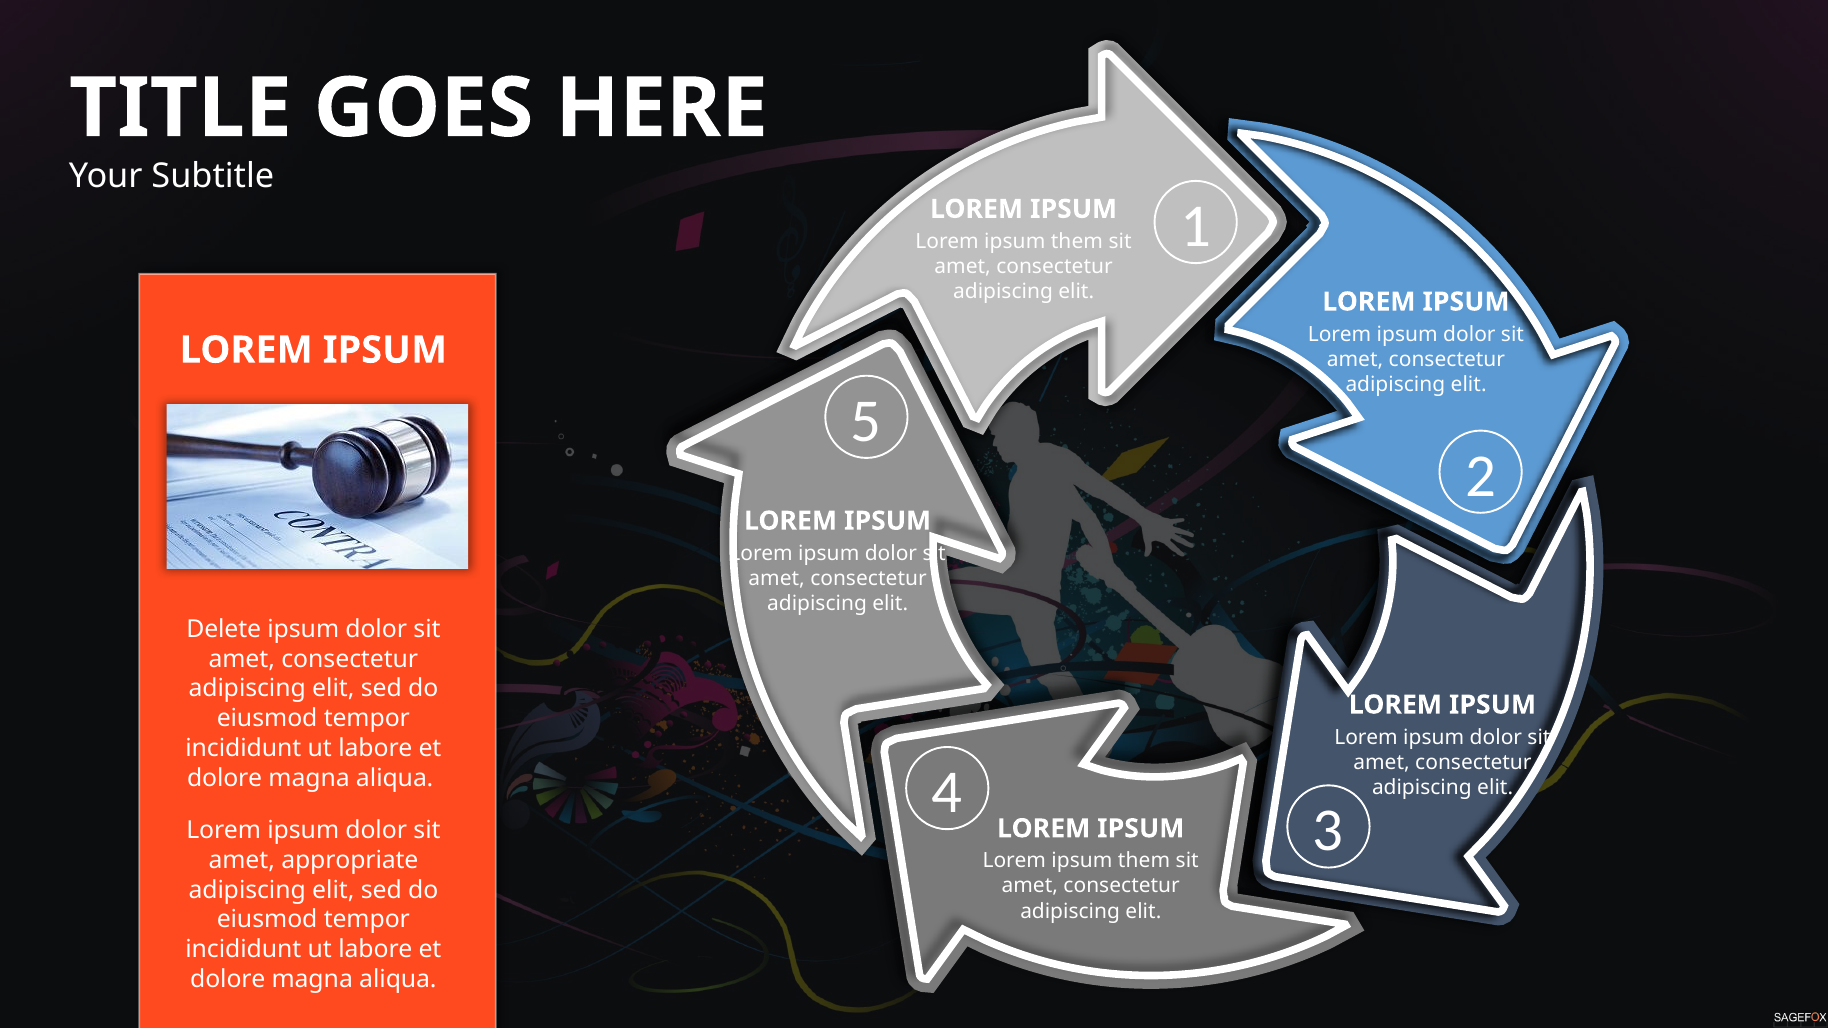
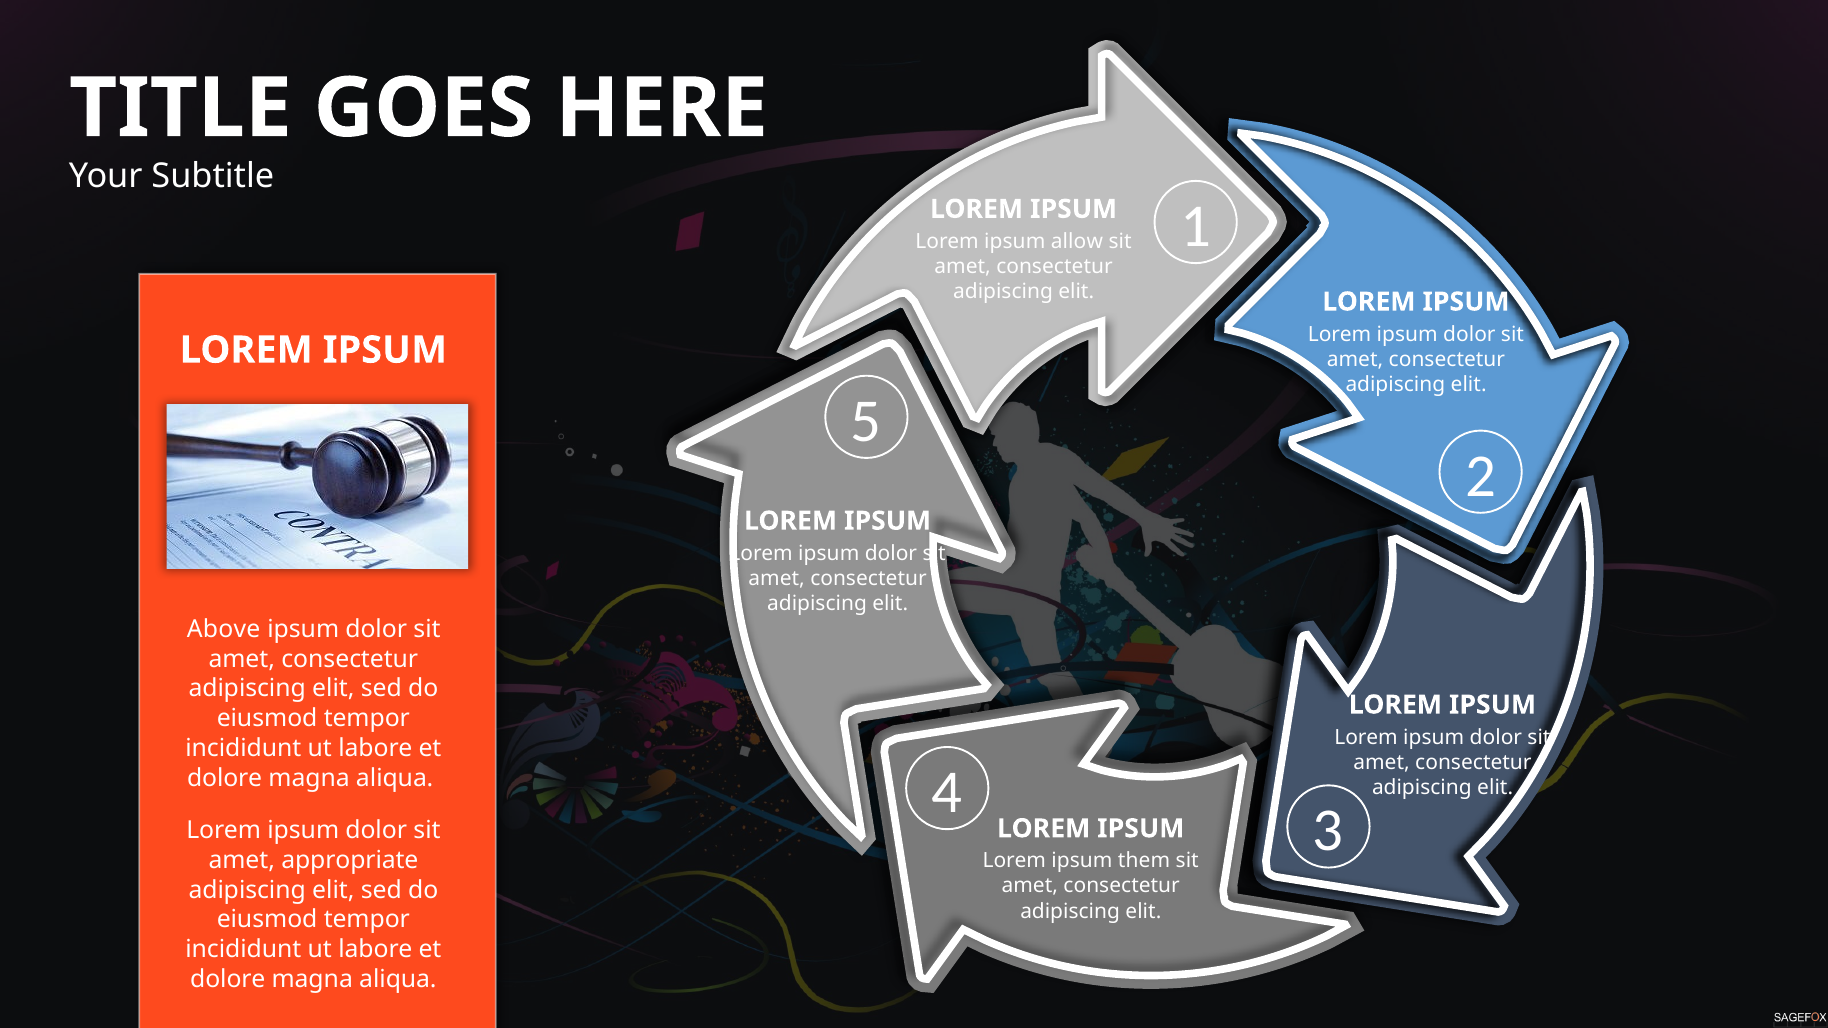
them: them -> allow (1077, 241)
Delete: Delete -> Above (224, 629)
